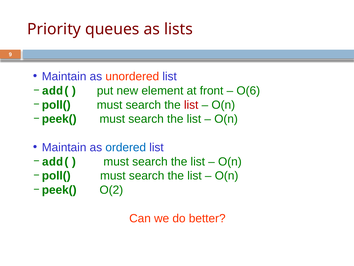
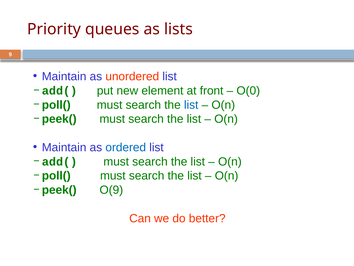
O(6: O(6 -> O(0 (248, 91)
list colour: red -> blue (191, 105)
O(2: O(2 -> O(9 (111, 190)
